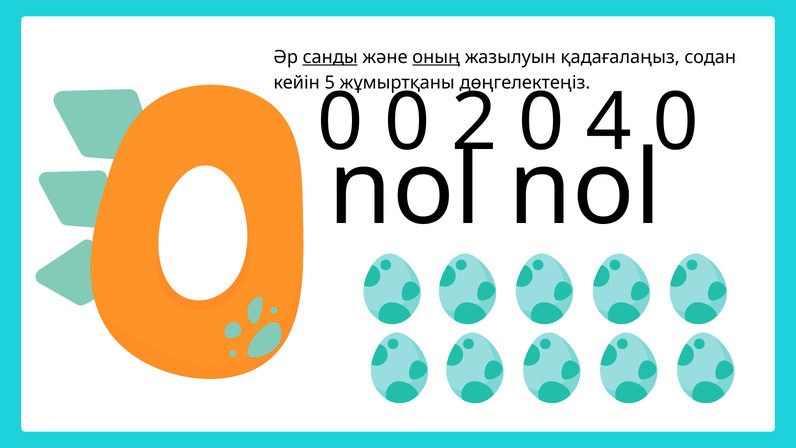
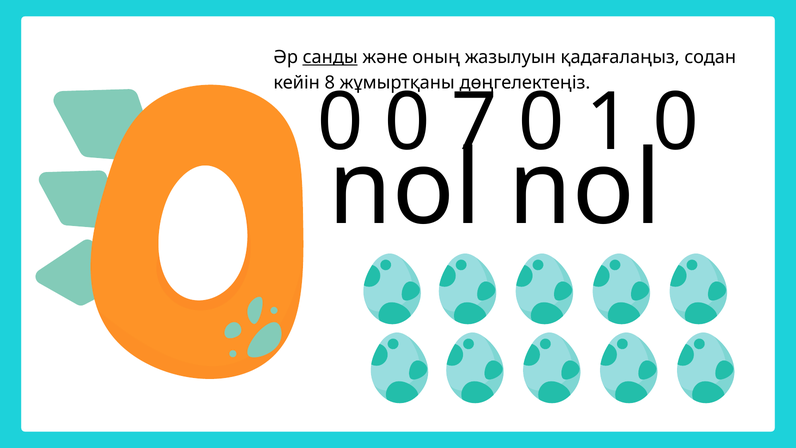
оның underline: present -> none (436, 57)
5: 5 -> 8 (330, 83)
2: 2 -> 7 (474, 123)
4: 4 -> 1 (609, 123)
